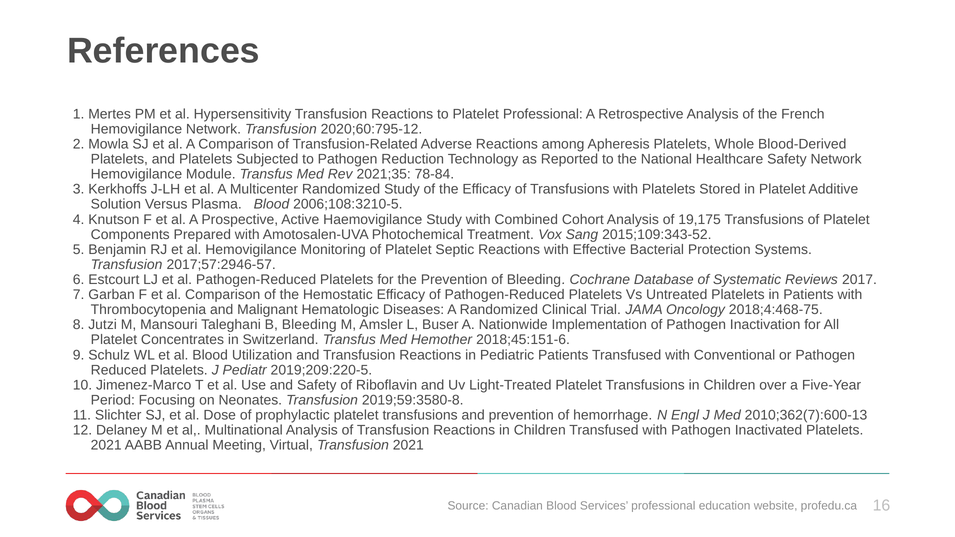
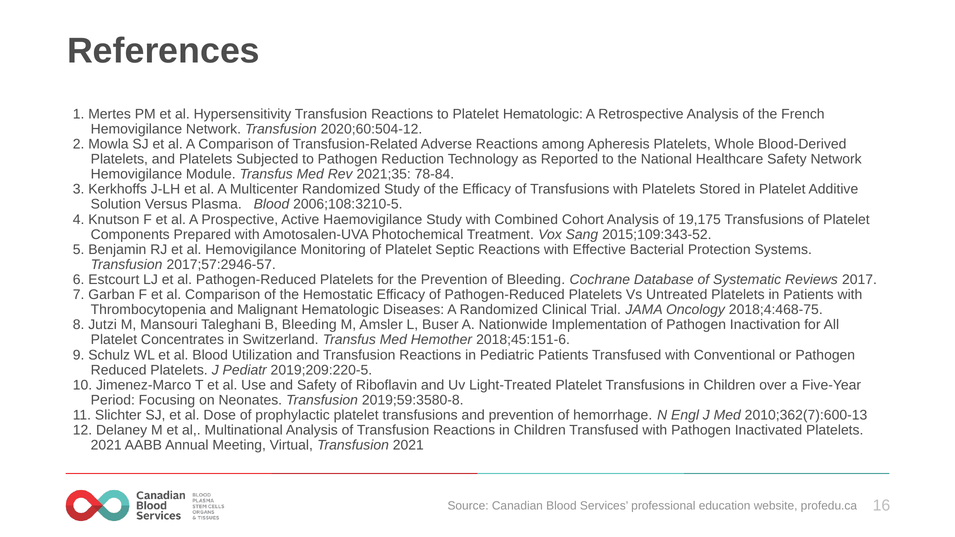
Platelet Professional: Professional -> Hematologic (543, 114)
2020;60:795-12: 2020;60:795-12 -> 2020;60:504-12 (372, 129)
